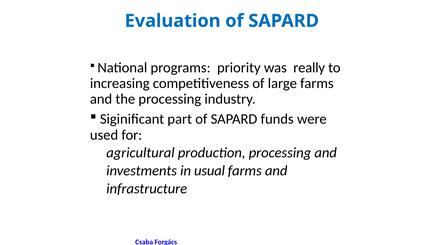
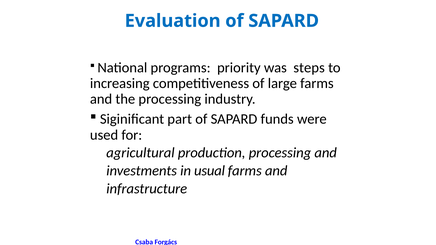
really: really -> steps (309, 68)
